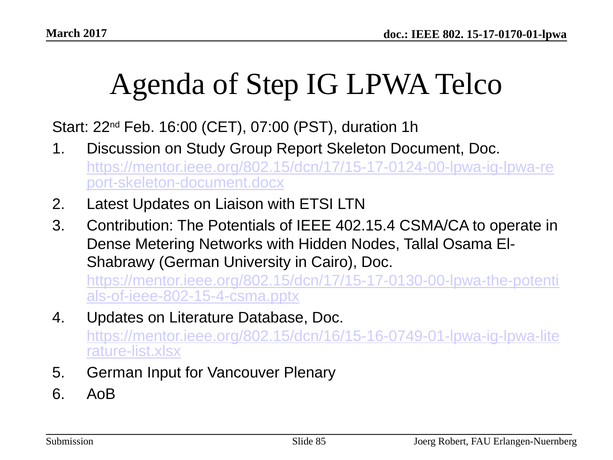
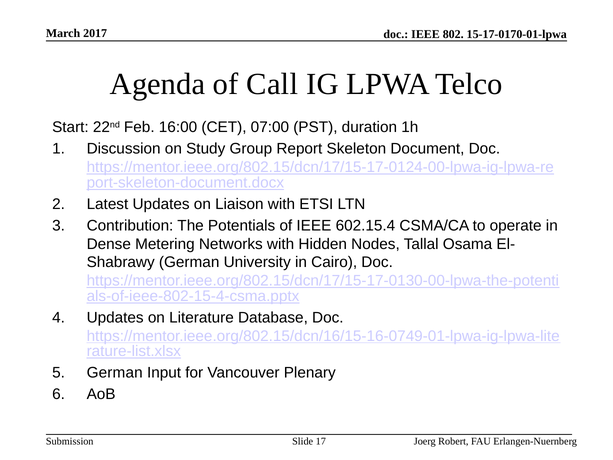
Step: Step -> Call (272, 84)
402.15.4: 402.15.4 -> 602.15.4 (365, 225)
85: 85 -> 17 (321, 441)
